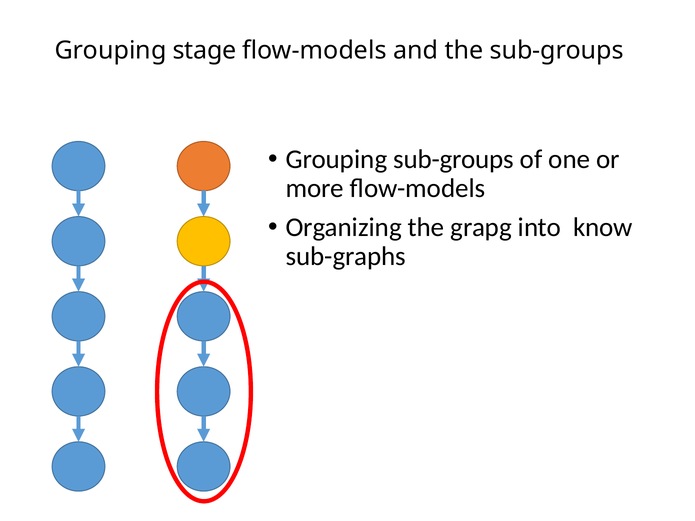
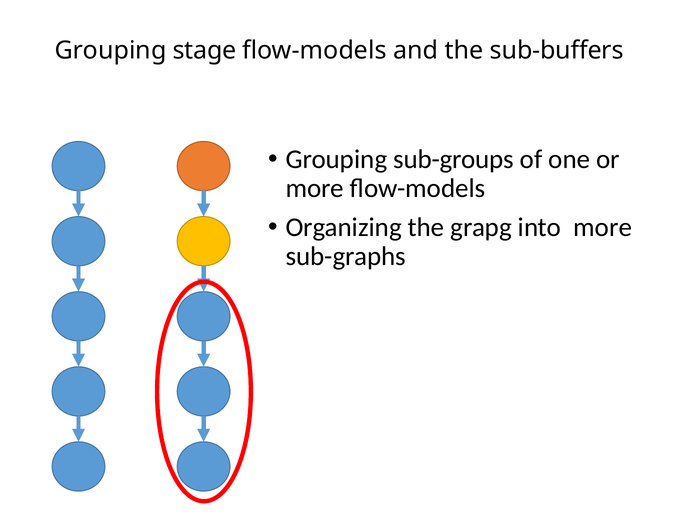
the sub-groups: sub-groups -> sub-buffers (557, 50)
into know: know -> more (603, 227)
